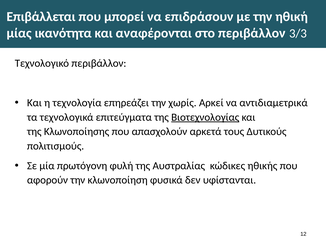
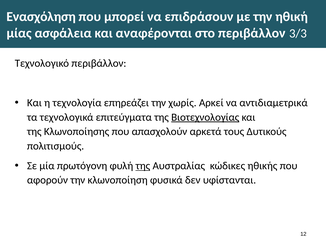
Επιβάλλεται: Επιβάλλεται -> Ενασχόληση (41, 17)
ικανότητα: ικανότητα -> ασφάλεια (63, 33)
της underline: none -> present (143, 165)
